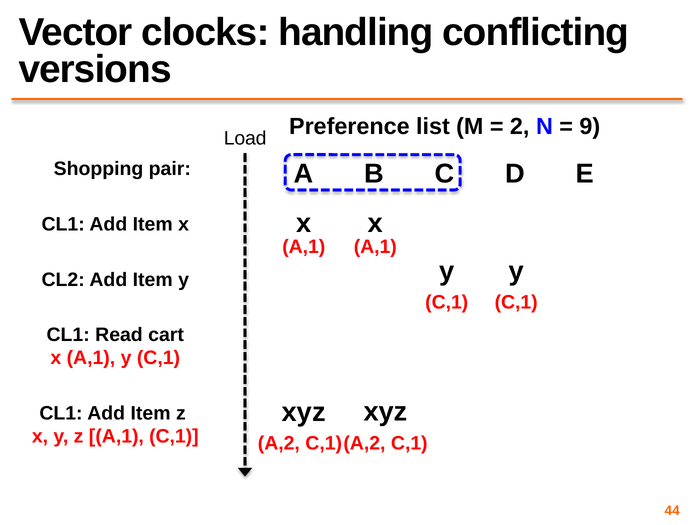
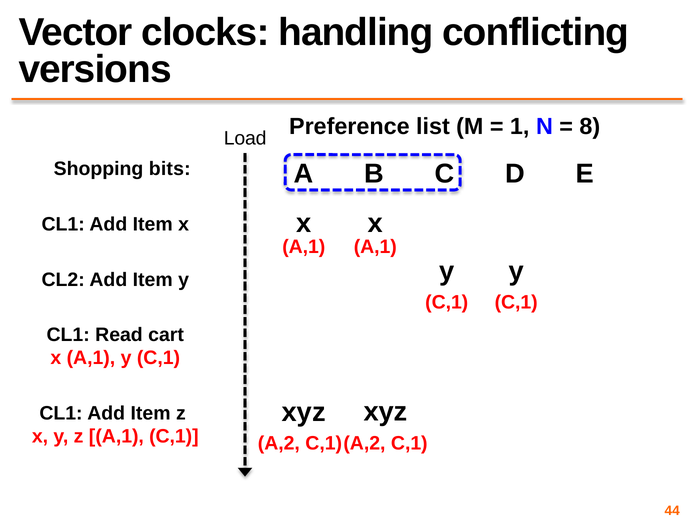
2: 2 -> 1 (520, 127)
9: 9 -> 8 (590, 127)
pair: pair -> bits (170, 169)
